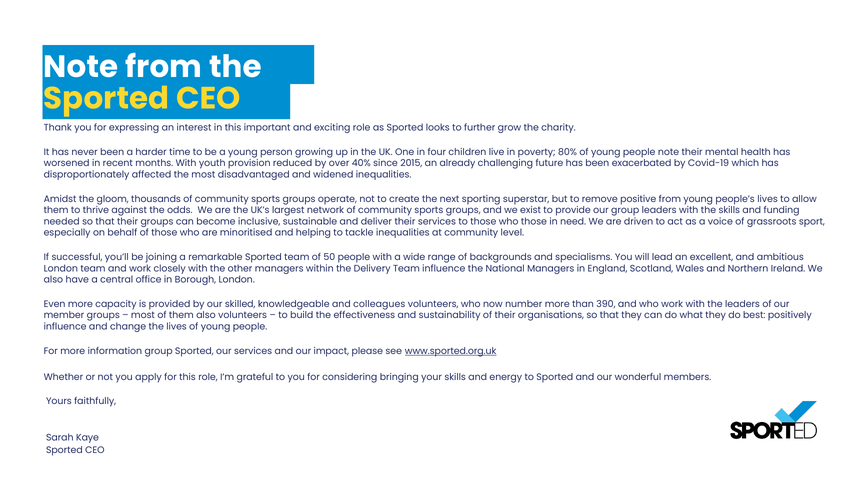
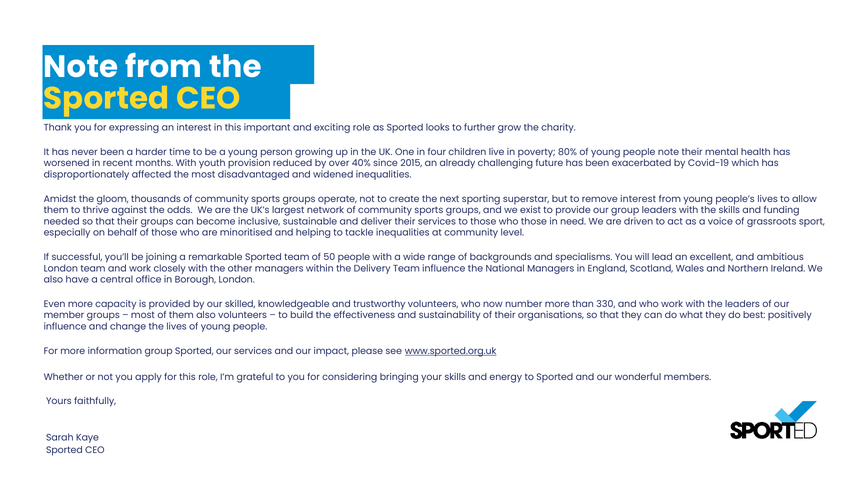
remove positive: positive -> interest (638, 199)
colleagues: colleagues -> trustworthy (379, 304)
390: 390 -> 330 (606, 304)
